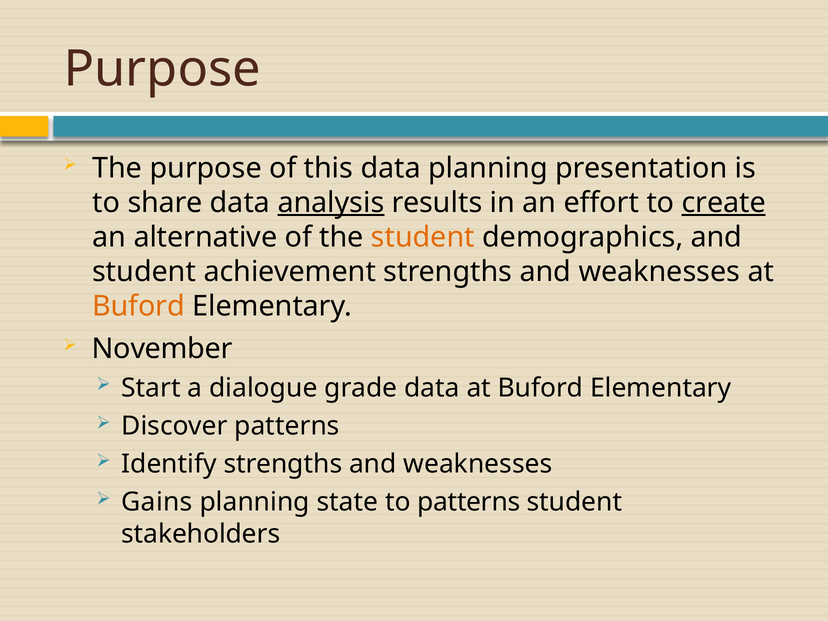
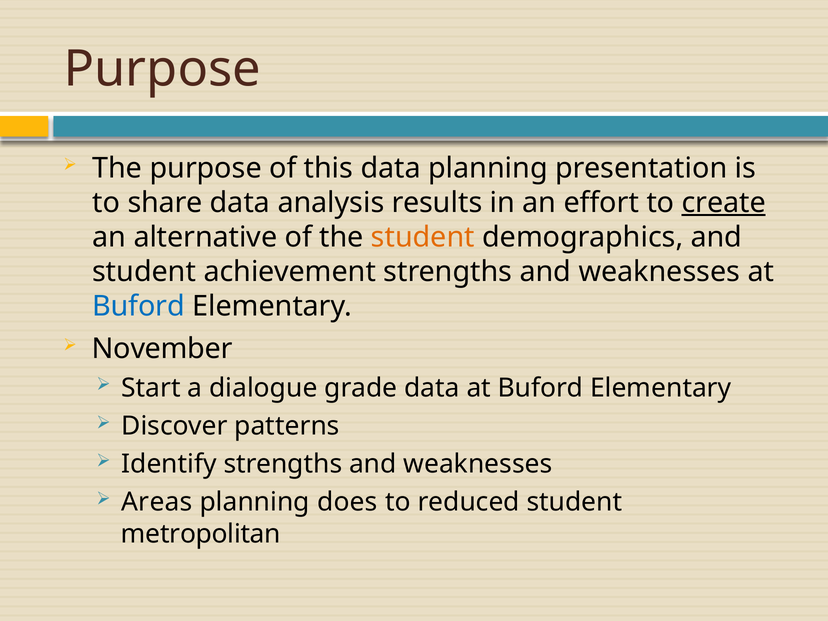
analysis underline: present -> none (331, 203)
Buford colour: orange -> blue (139, 306)
Gains: Gains -> Areas (157, 502)
state: state -> does (347, 502)
to patterns: patterns -> reduced (469, 502)
stakeholders: stakeholders -> metropolitan (201, 534)
